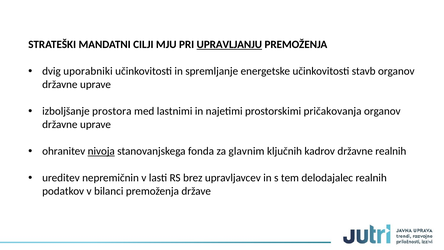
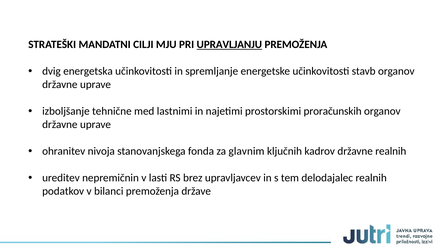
uporabniki: uporabniki -> energetska (88, 71)
prostora: prostora -> tehnične (112, 111)
pričakovanja: pričakovanja -> proračunskih (333, 111)
nivoja underline: present -> none (101, 151)
